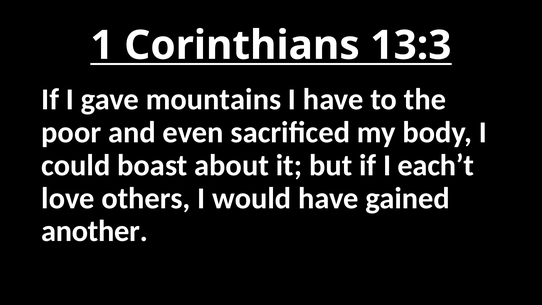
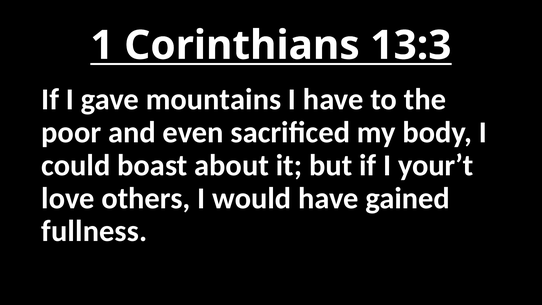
each’t: each’t -> your’t (436, 165)
another: another -> fullness (94, 231)
